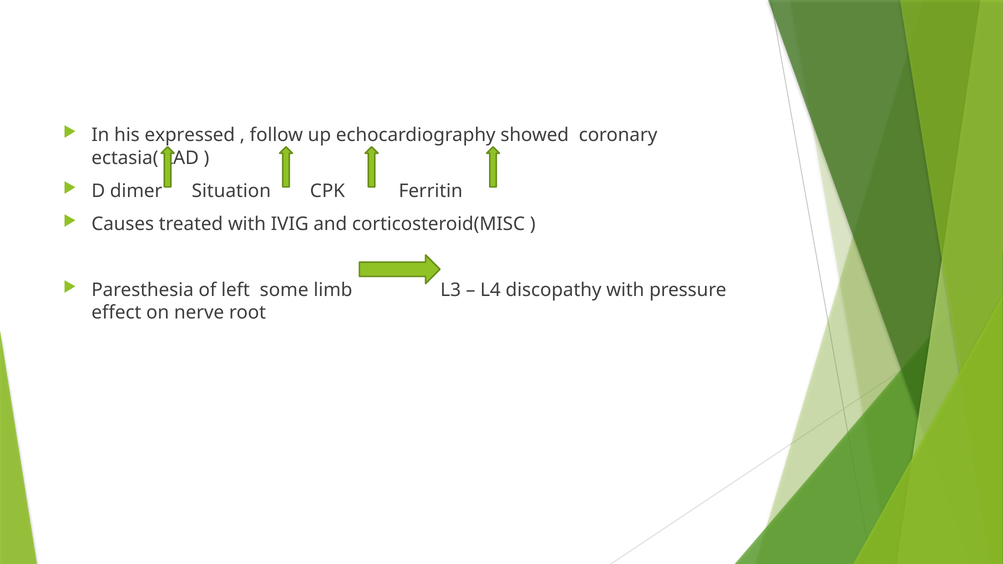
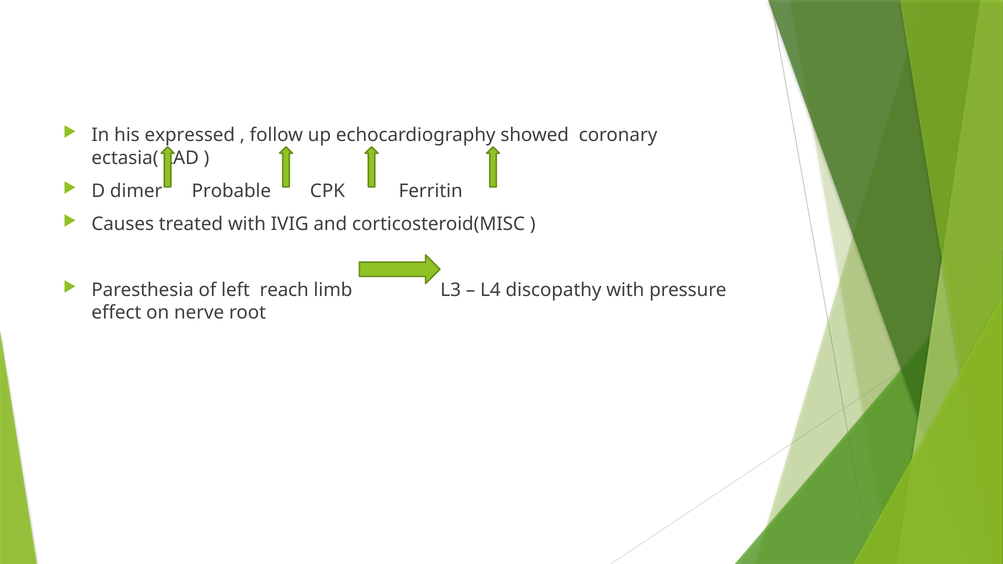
Situation: Situation -> Probable (231, 191)
some: some -> reach (284, 290)
